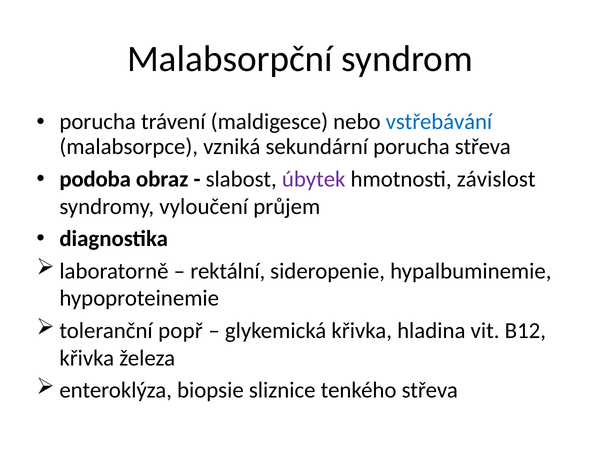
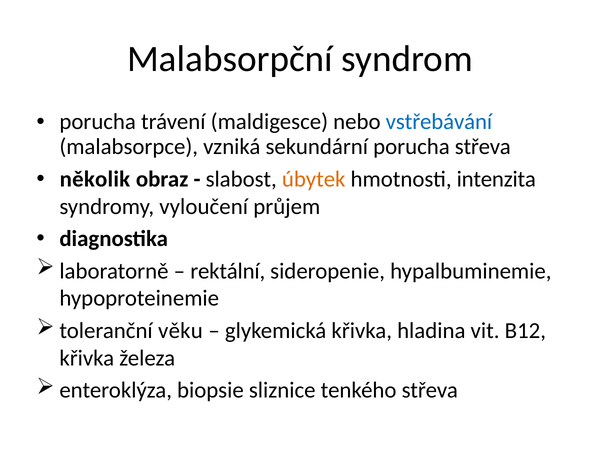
podoba: podoba -> několik (95, 179)
úbytek colour: purple -> orange (314, 179)
závislost: závislost -> intenzita (496, 179)
popř: popř -> věku (180, 330)
